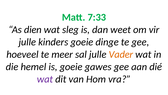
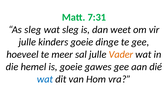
7:33: 7:33 -> 7:31 (97, 17)
As dien: dien -> sleg (33, 29)
wat colour: purple -> blue (45, 79)
